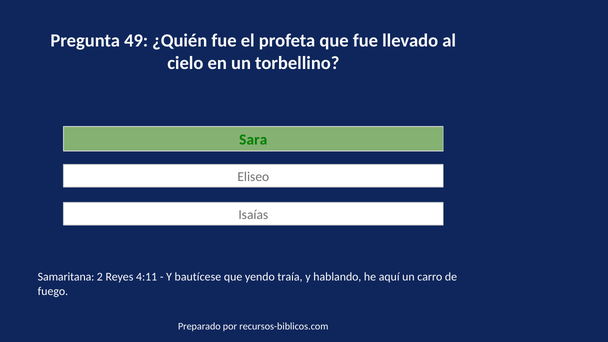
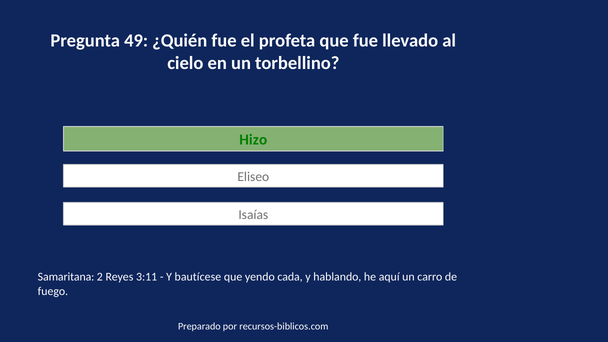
Sara: Sara -> Hizo (253, 140)
4:11: 4:11 -> 3:11 (147, 277)
traía: traía -> cada (290, 277)
